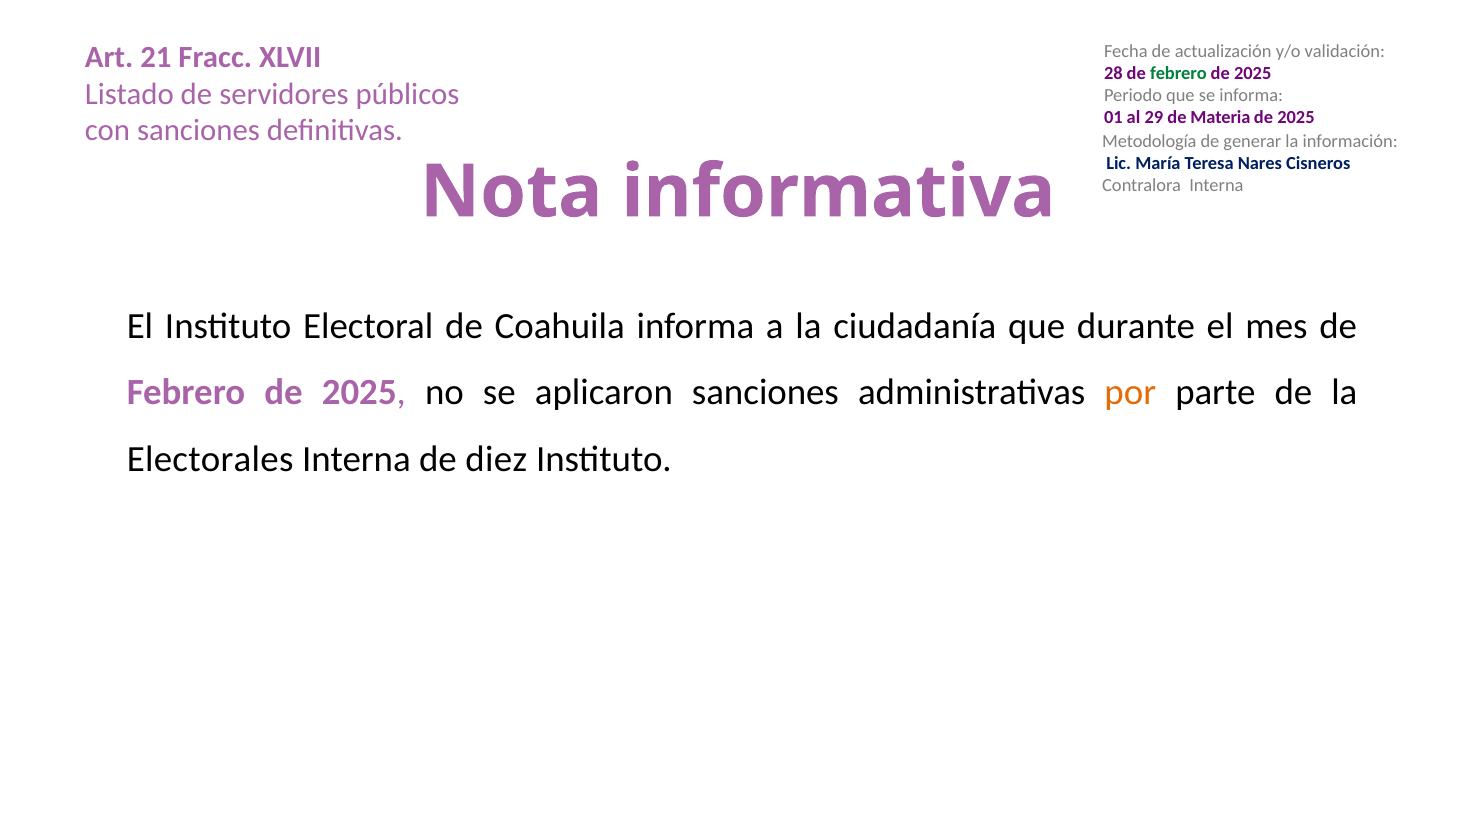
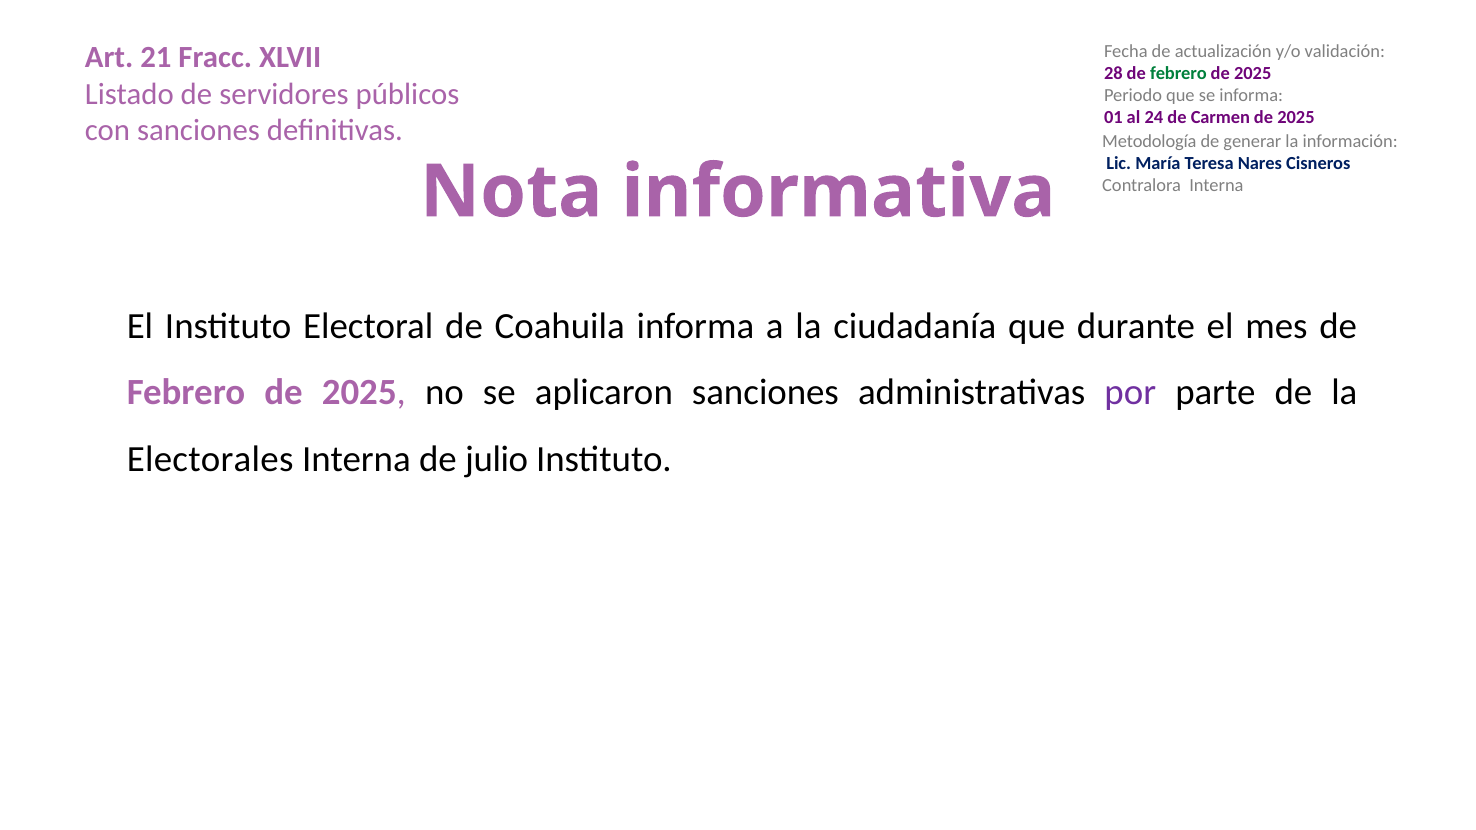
29: 29 -> 24 (1154, 118)
Materia: Materia -> Carmen (1220, 118)
por colour: orange -> purple (1130, 393)
diez: diez -> julio (497, 459)
